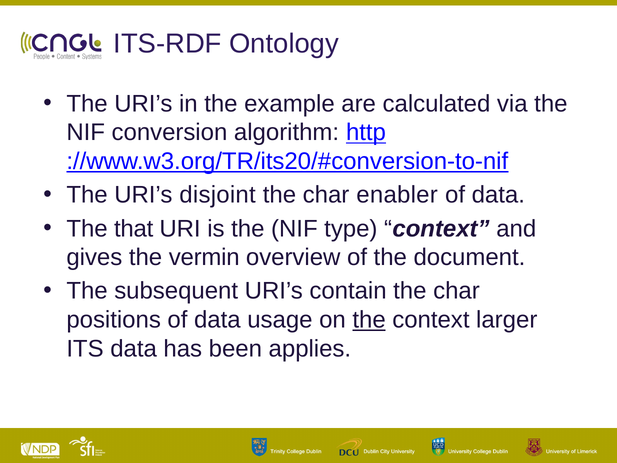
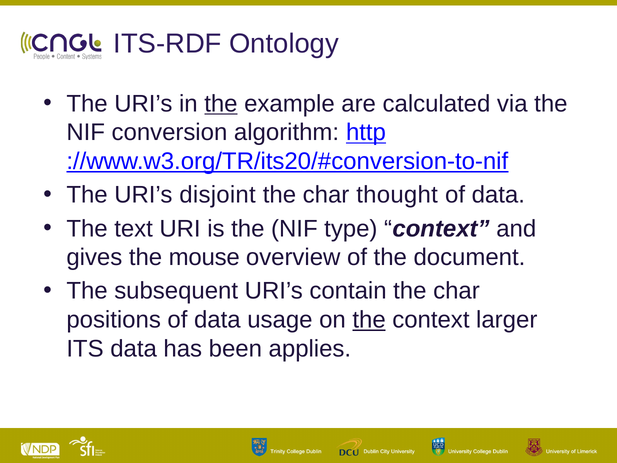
the underline: none -> present (221, 104)
enabler: enabler -> thought (397, 195)
that: that -> text (134, 228)
vermin: vermin -> mouse (204, 257)
